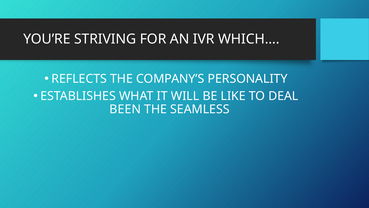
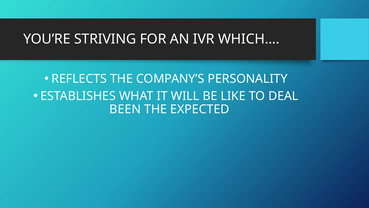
SEAMLESS: SEAMLESS -> EXPECTED (200, 109)
